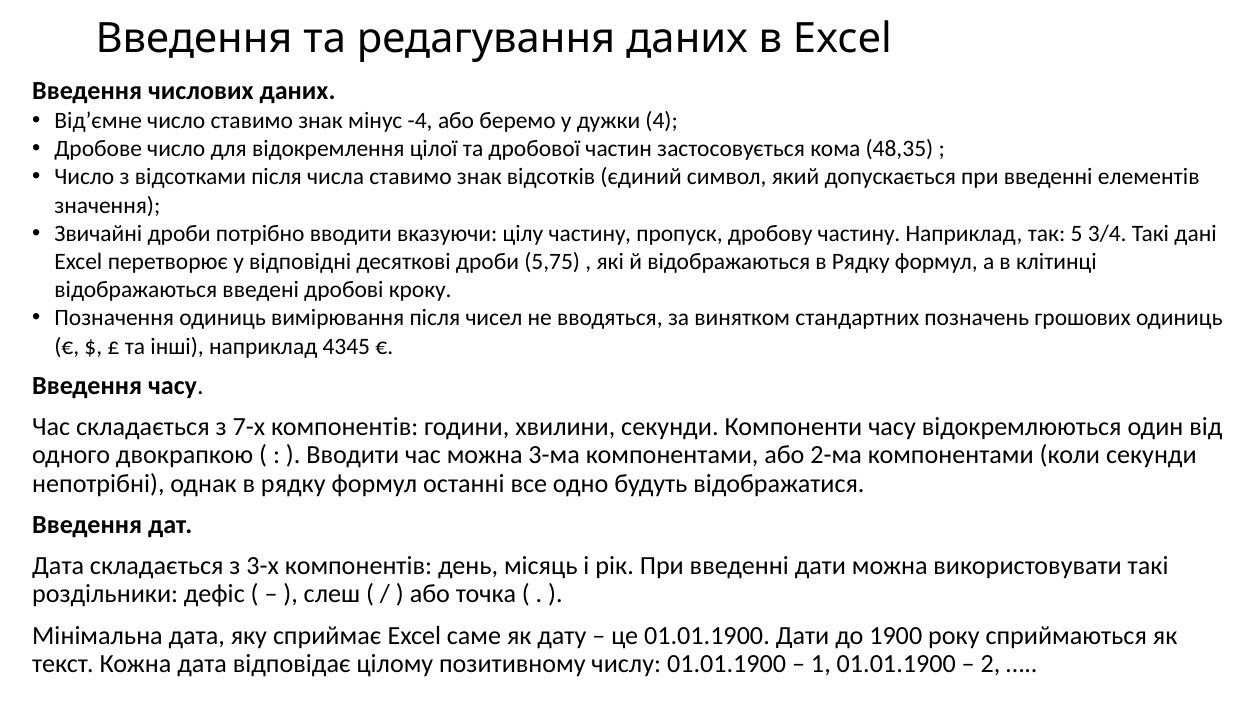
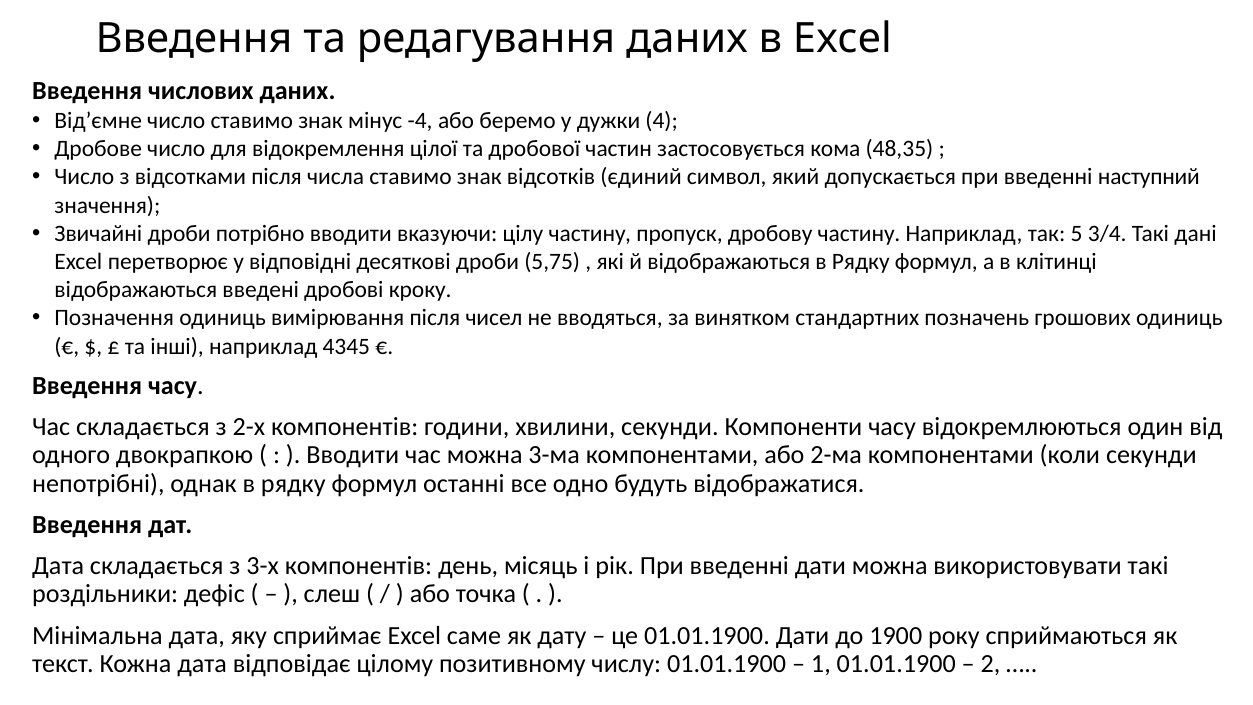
елементів: елементів -> наступний (1149, 177)
7-х: 7-х -> 2-х (249, 427)
